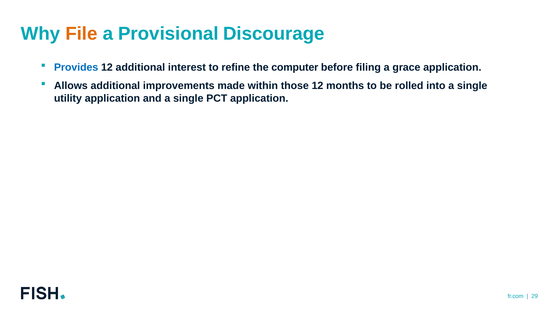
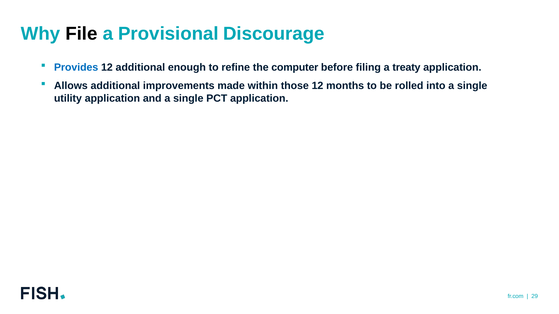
File colour: orange -> black (81, 34)
interest: interest -> enough (187, 67)
grace: grace -> treaty (406, 67)
